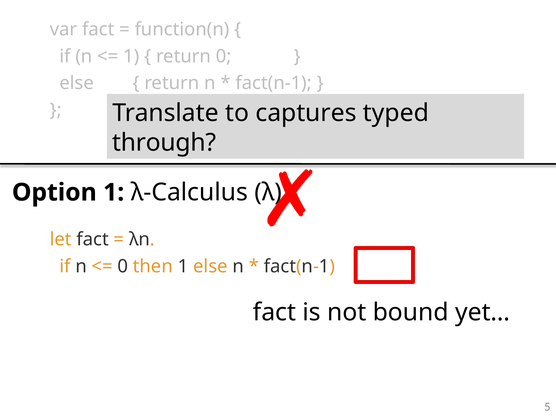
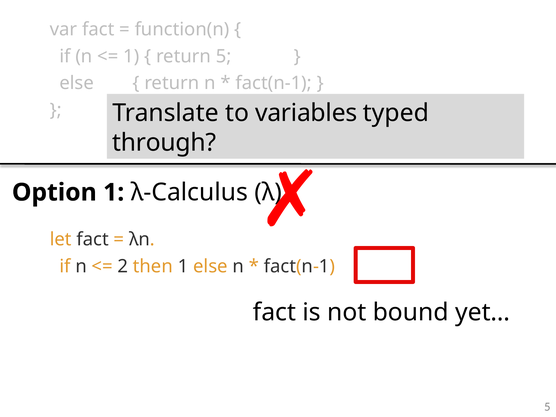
return 0: 0 -> 5 (224, 56)
captures: captures -> variables (306, 113)
0: 0 -> 2 (123, 266)
